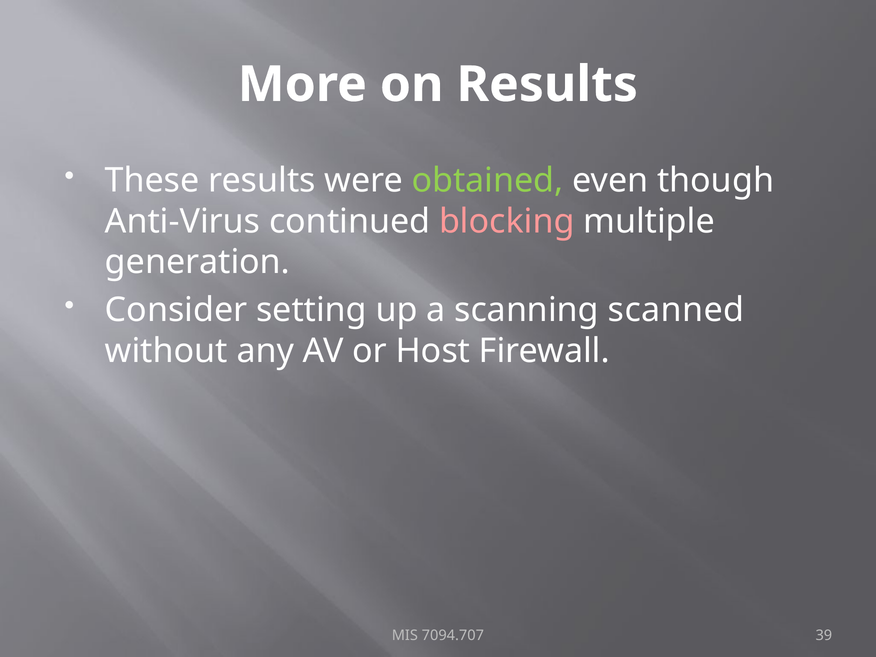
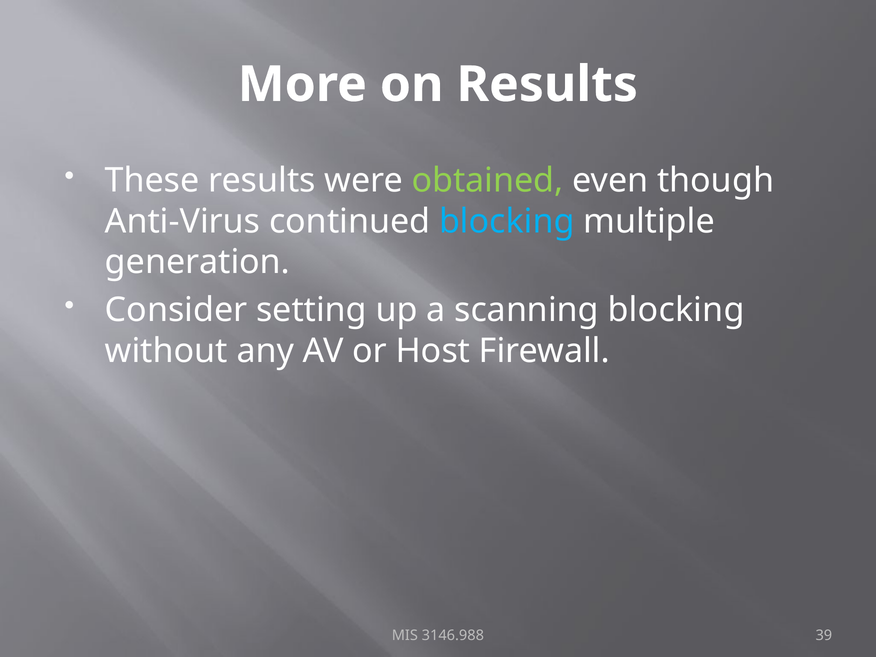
blocking colour: pink -> light blue (507, 221)
scanning scanned: scanned -> blocking (676, 310)
7094.707: 7094.707 -> 3146.988 (453, 635)
